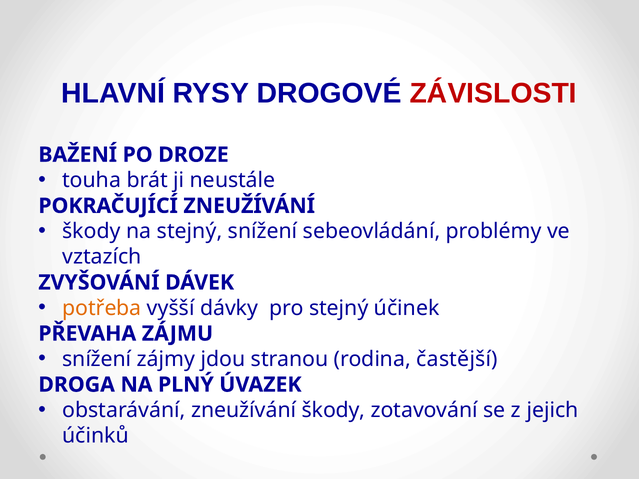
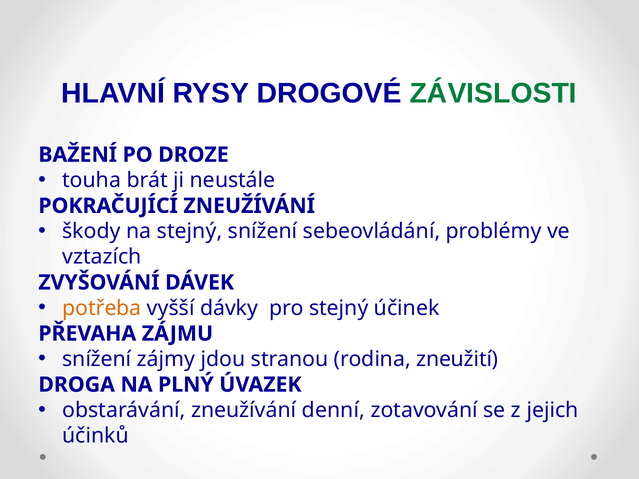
ZÁVISLOSTI colour: red -> green (493, 94)
častější: častější -> zneužití (457, 359)
zneužívání škody: škody -> denní (333, 410)
